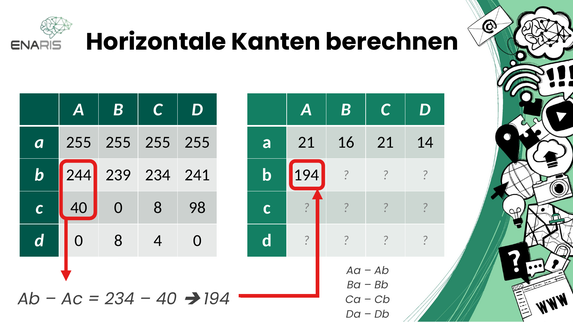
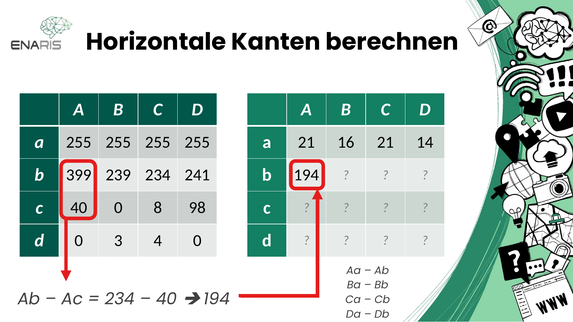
244: 244 -> 399 (79, 175)
d 0 8: 8 -> 3 (118, 241)
